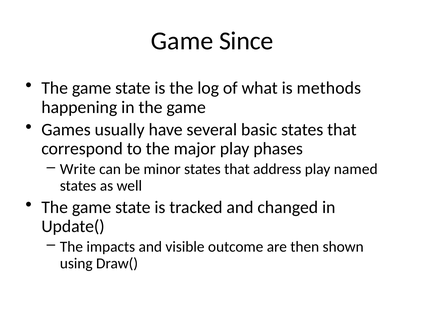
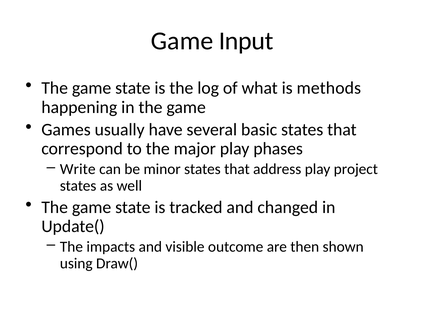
Since: Since -> Input (246, 41)
named: named -> project (356, 169)
